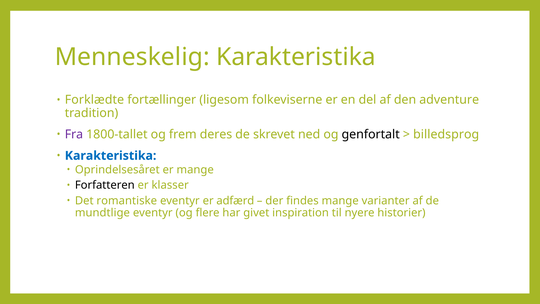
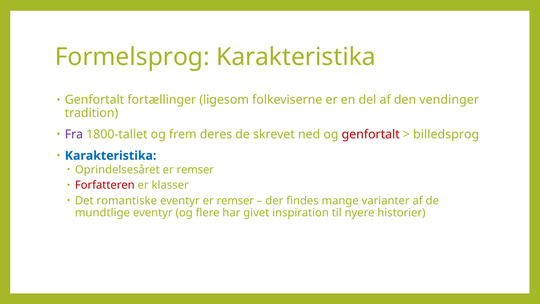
Menneskelig: Menneskelig -> Formelsprog (132, 57)
Forklædte: Forklædte -> Genfortalt (95, 100)
adventure: adventure -> vendinger (449, 100)
genfortalt colour: black -> red (371, 134)
Oprindelsesåret er mange: mange -> remser (195, 169)
Forfatteren colour: black -> red (105, 185)
eventyr er adfærd: adfærd -> remser (235, 201)
